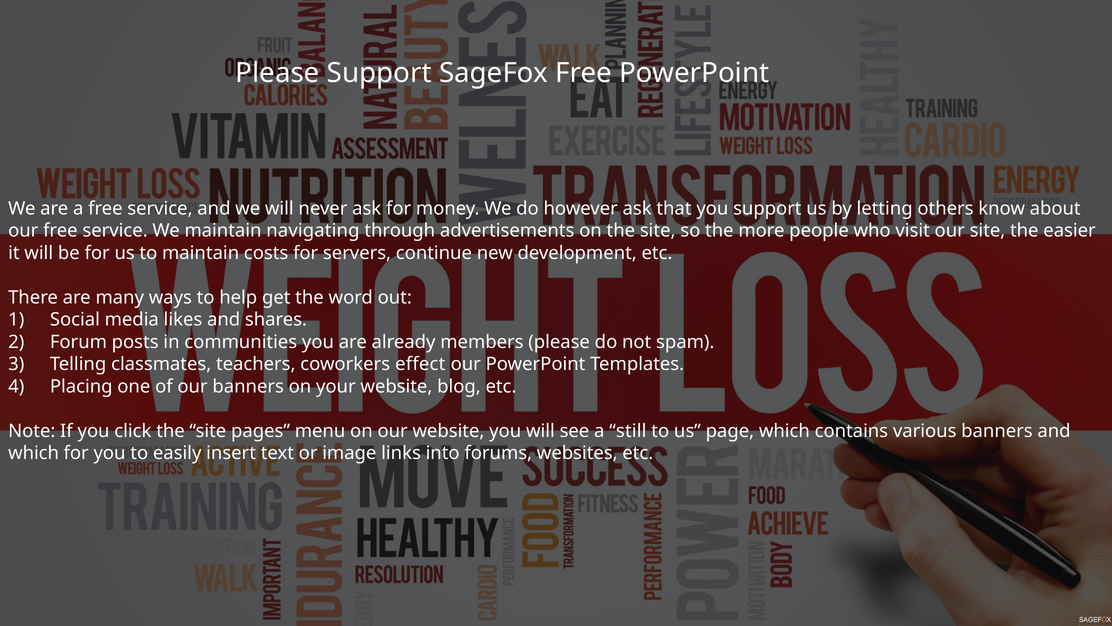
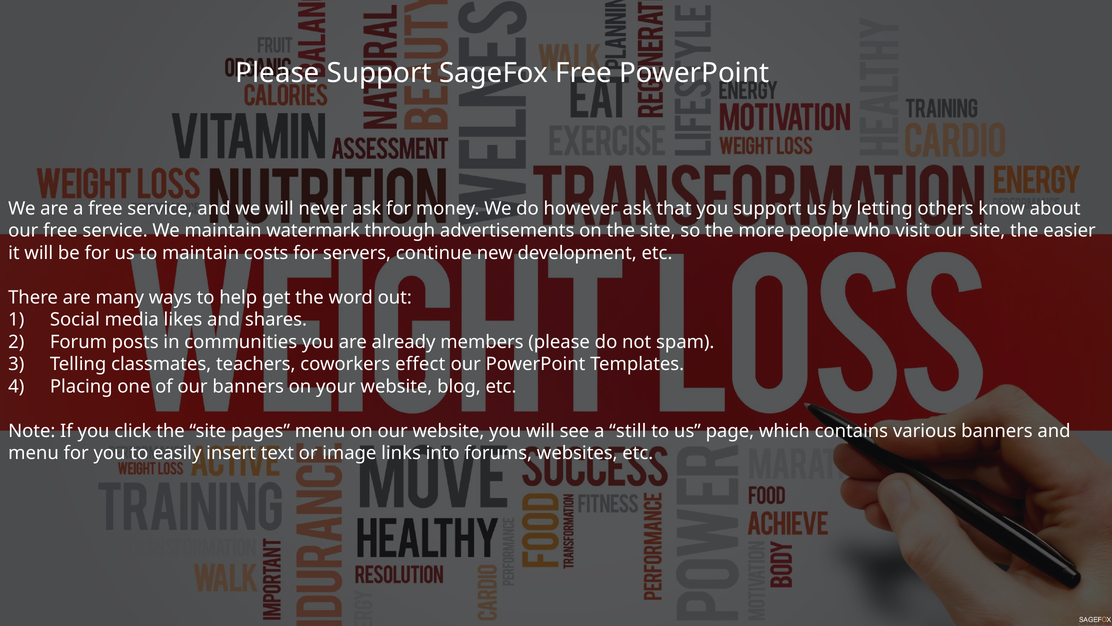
navigating: navigating -> watermark (313, 231)
which: which -> menu (34, 453)
